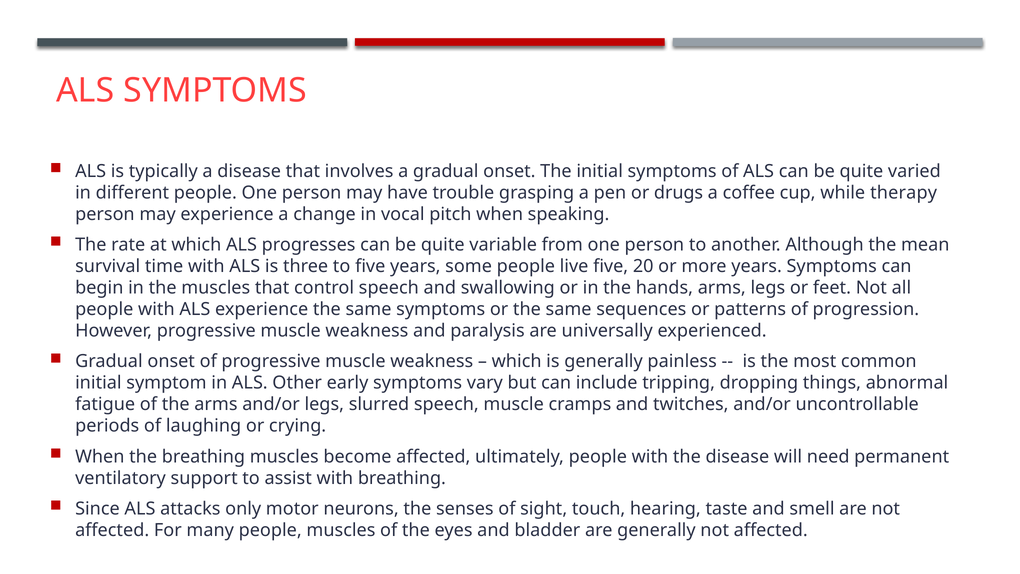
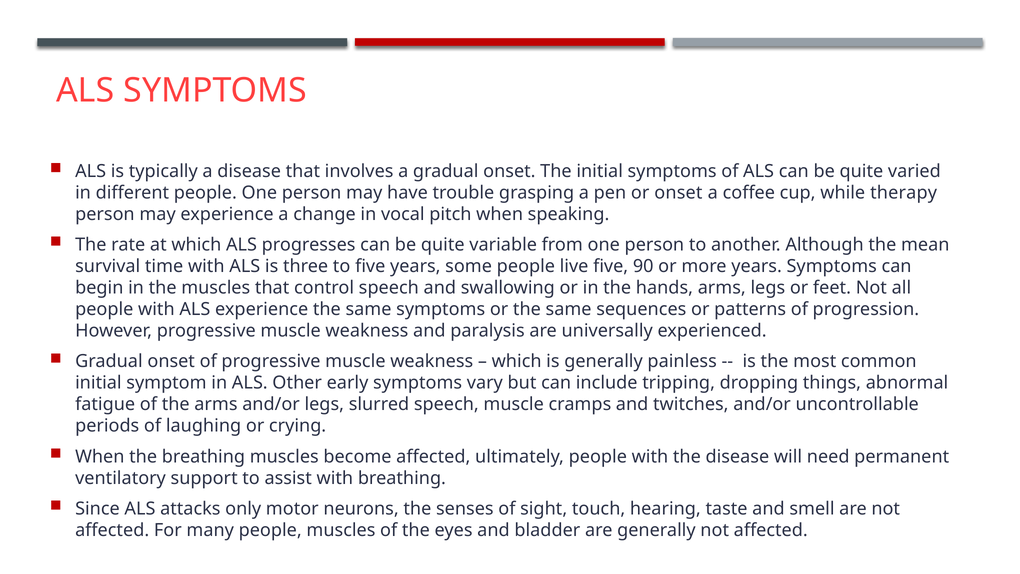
or drugs: drugs -> onset (678, 193)
20: 20 -> 90 (643, 266)
